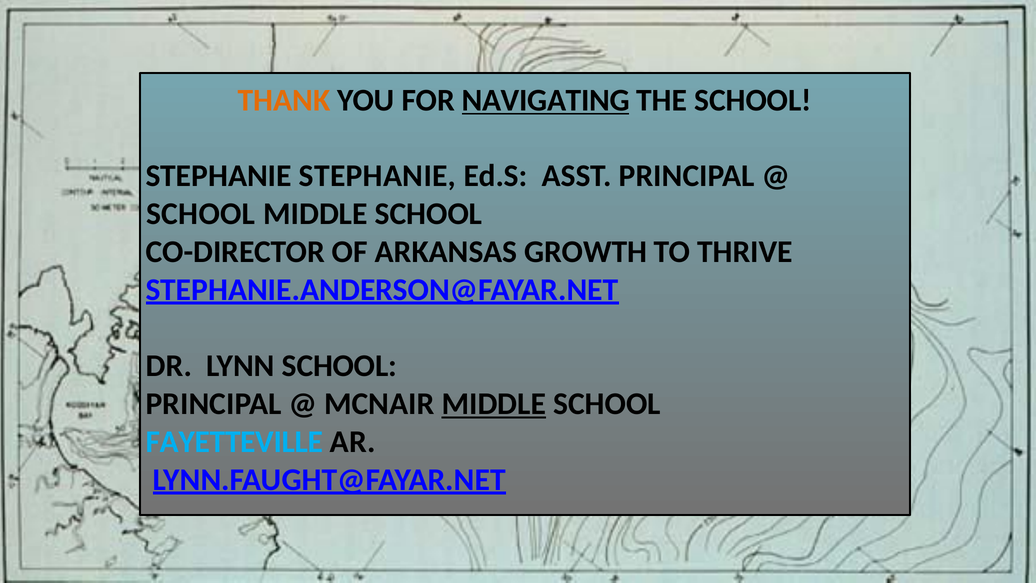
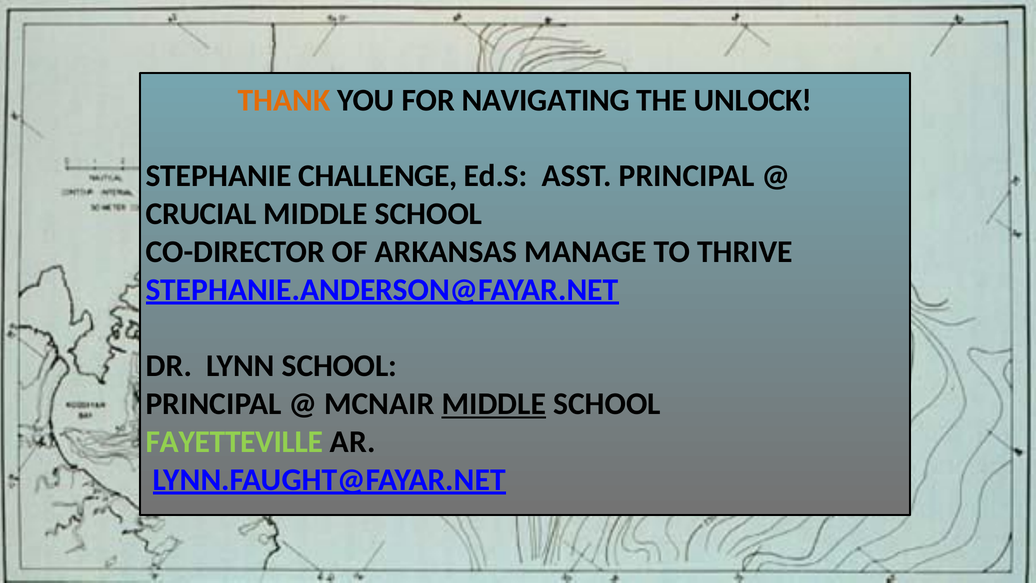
NAVIGATING underline: present -> none (546, 100)
THE SCHOOL: SCHOOL -> UNLOCK (753, 100)
STEPHANIE STEPHANIE: STEPHANIE -> CHALLENGE (378, 176)
SCHOOL: SCHOOL -> CRUCIAL (201, 214)
GROWTH: GROWTH -> MANAGE (586, 252)
FAYETTEVILLE colour: light blue -> light green (234, 442)
